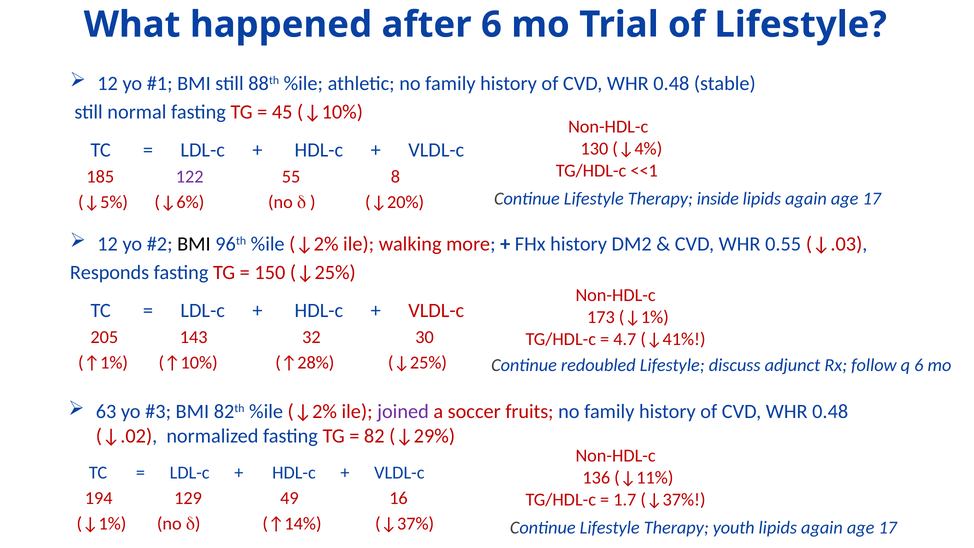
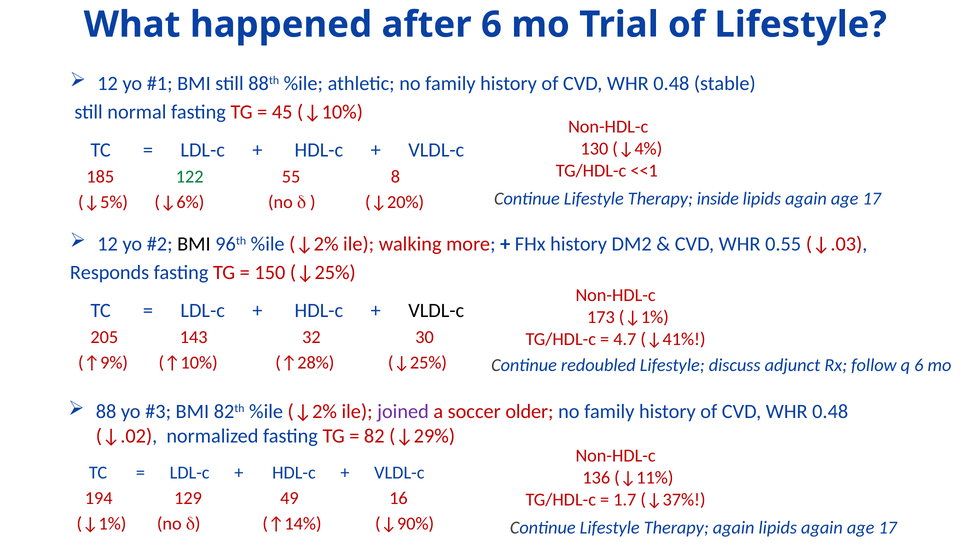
122 colour: purple -> green (190, 177)
VLDL-c colour: red -> black (436, 311)
↑1%: ↑1% -> ↑9% (103, 363)
63: 63 -> 88 (106, 412)
fruits: fruits -> older (529, 412)
↑14% ↓37%: ↓37% -> ↓90% (405, 524)
Therapy youth: youth -> again (734, 527)
